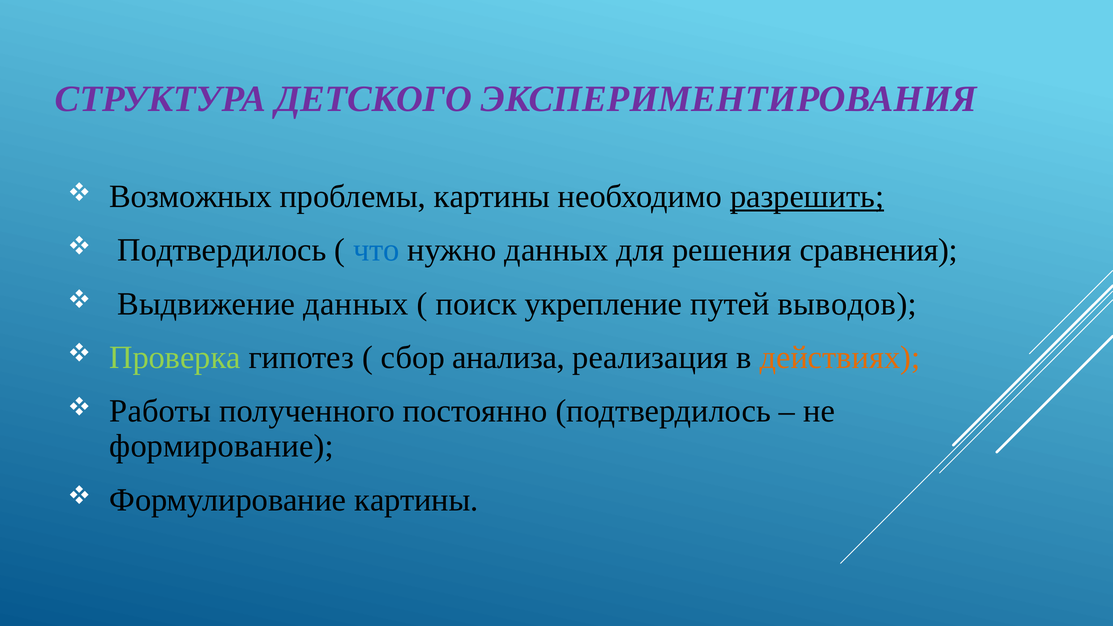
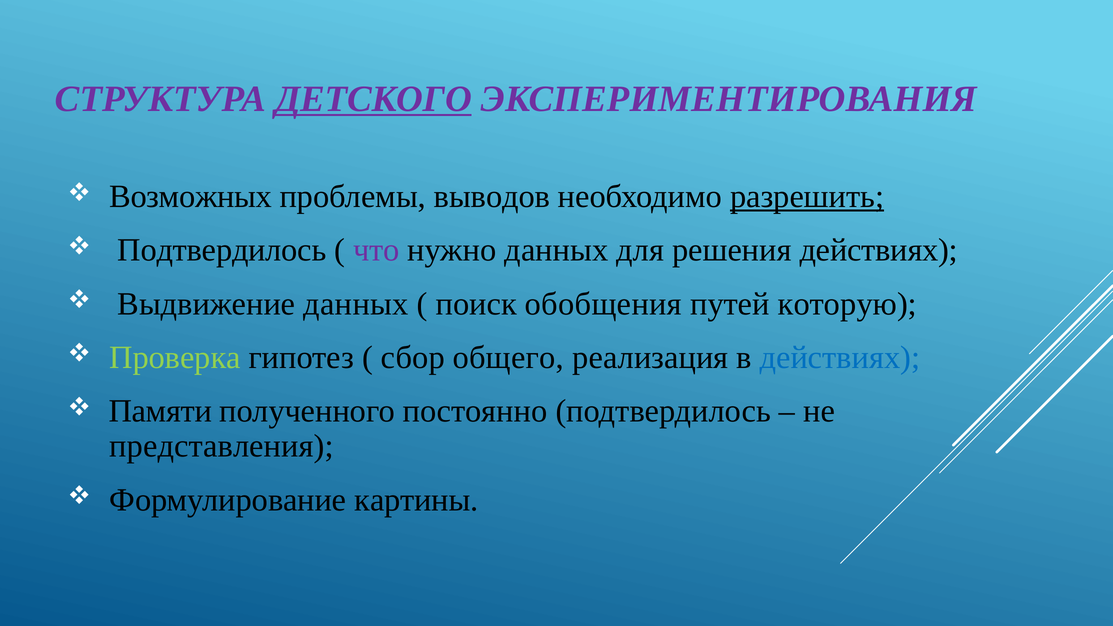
ДЕТСКОГО underline: none -> present (374, 99)
проблемы картины: картины -> выводов (492, 197)
что colour: blue -> purple (376, 250)
решения сравнения: сравнения -> действиях (879, 250)
укрепление: укрепление -> обобщения (603, 304)
выводов: выводов -> которую (847, 304)
анализа: анализа -> общего (508, 358)
действиях colour: orange -> blue (840, 358)
Работы: Работы -> Памяти (160, 411)
формирование: формирование -> представления (222, 446)
